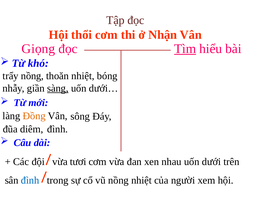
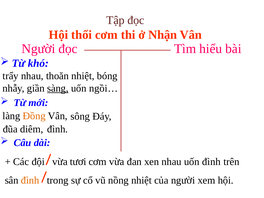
Giọng: Giọng -> Người (38, 49)
Tìm underline: present -> none (185, 49)
trẩy nồng: nồng -> nhau (32, 76)
dưới…: dưới… -> ngồi… (103, 88)
uốn dưới: dưới -> đình (211, 162)
đình colour: blue -> orange (30, 180)
